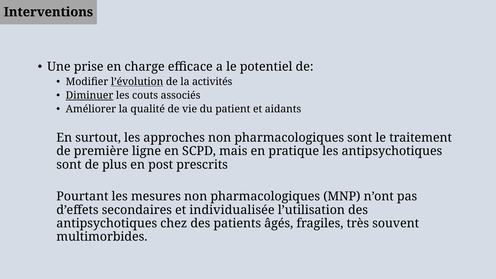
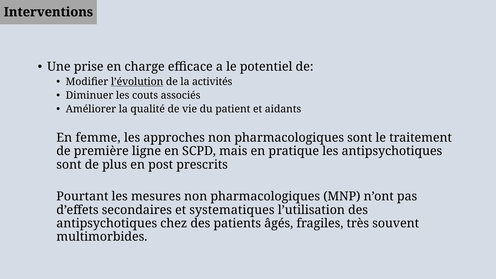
Diminuer underline: present -> none (90, 95)
surtout: surtout -> femme (98, 138)
individualisée: individualisée -> systematiques (232, 210)
